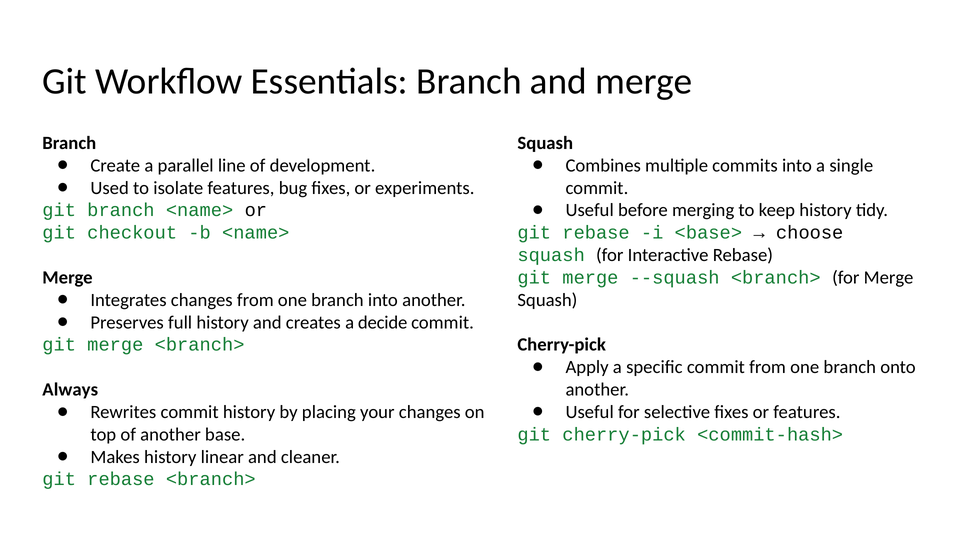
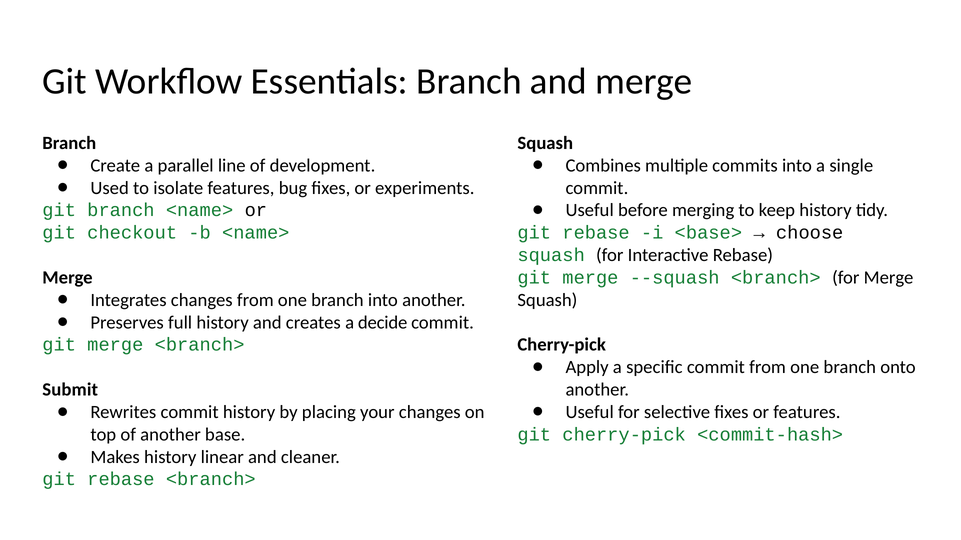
Always: Always -> Submit (70, 390)
